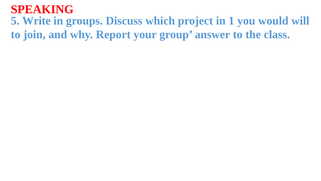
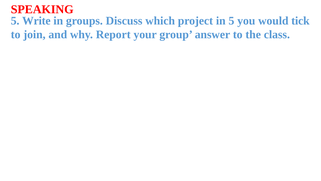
in 1: 1 -> 5 (231, 21)
will: will -> tick (300, 21)
